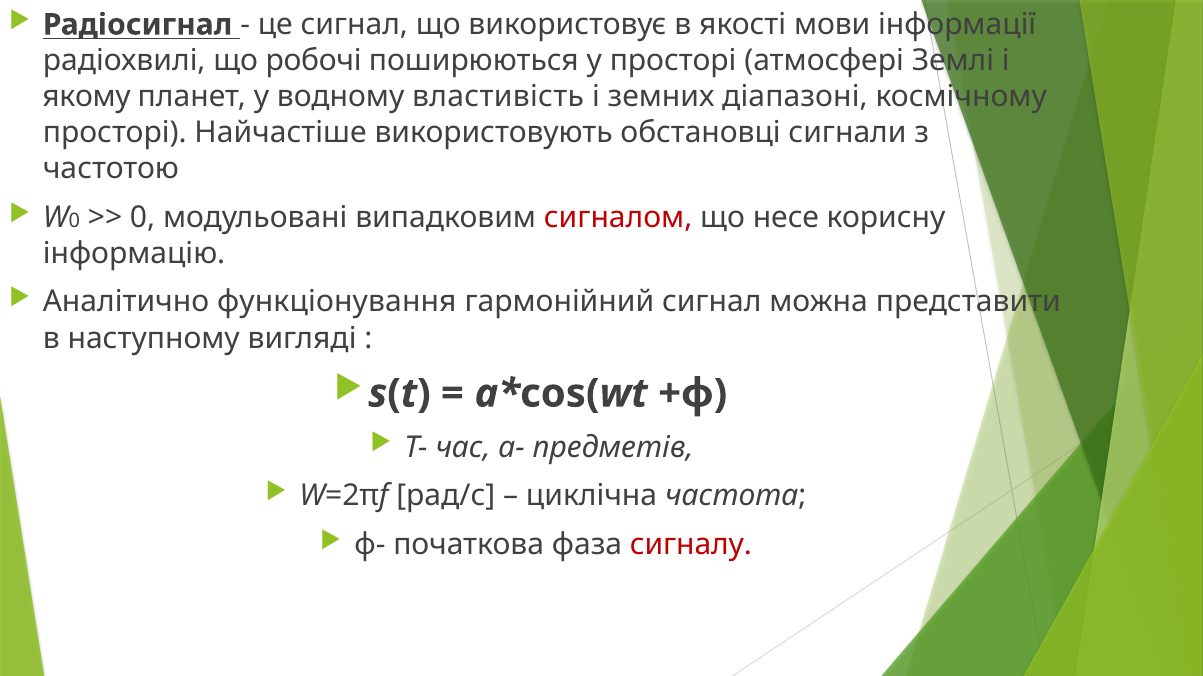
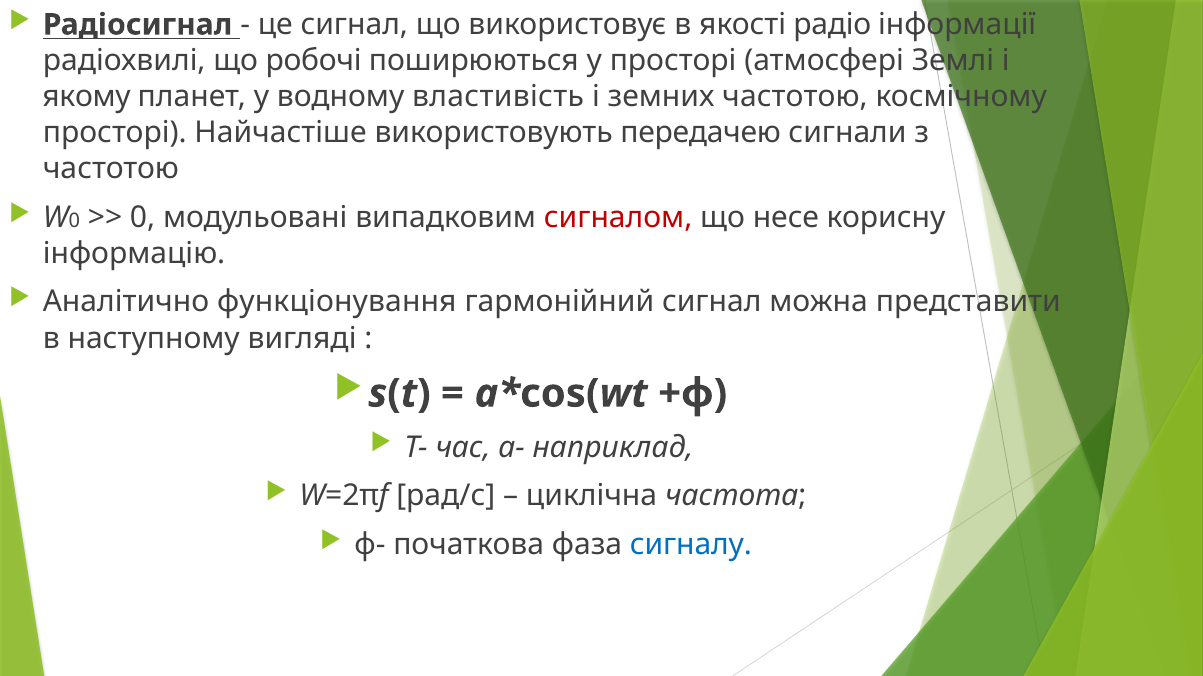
мови: мови -> радіо (832, 25)
земних діапазоні: діапазоні -> частотою (795, 97)
обстановці: обстановці -> передачею (701, 133)
предметів: предметів -> наприклад (613, 448)
сигналу colour: red -> blue (691, 545)
